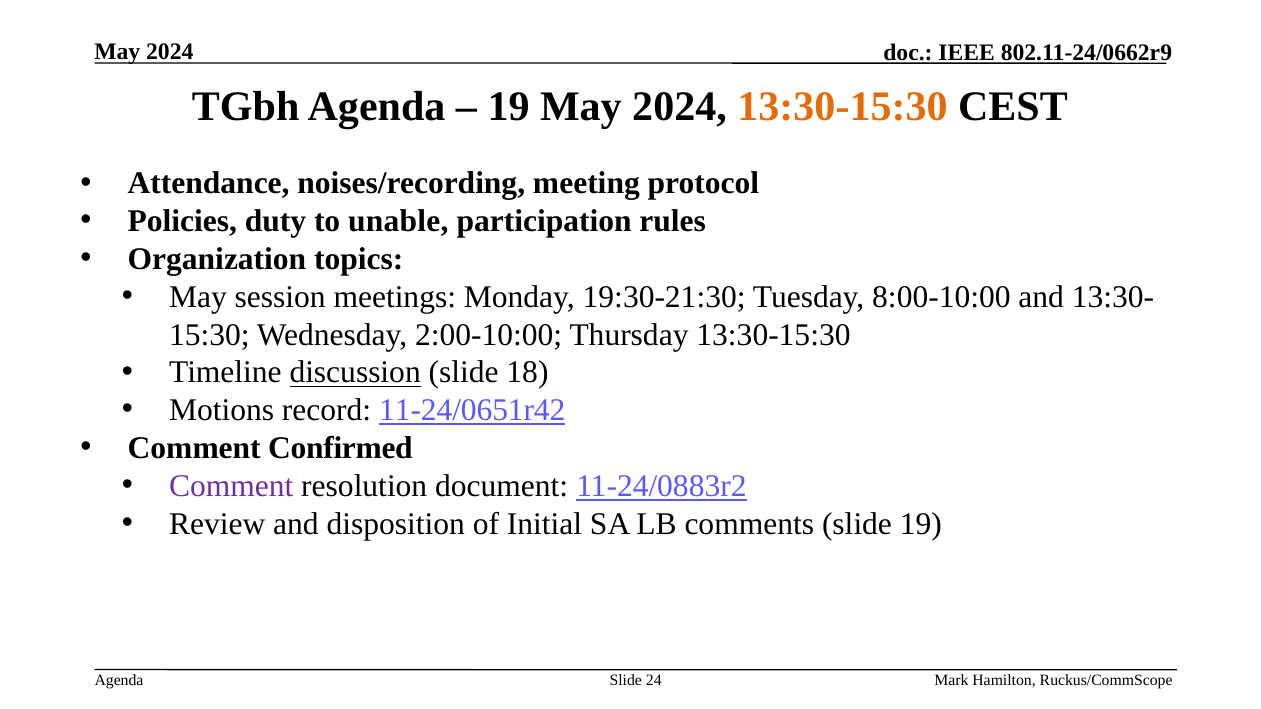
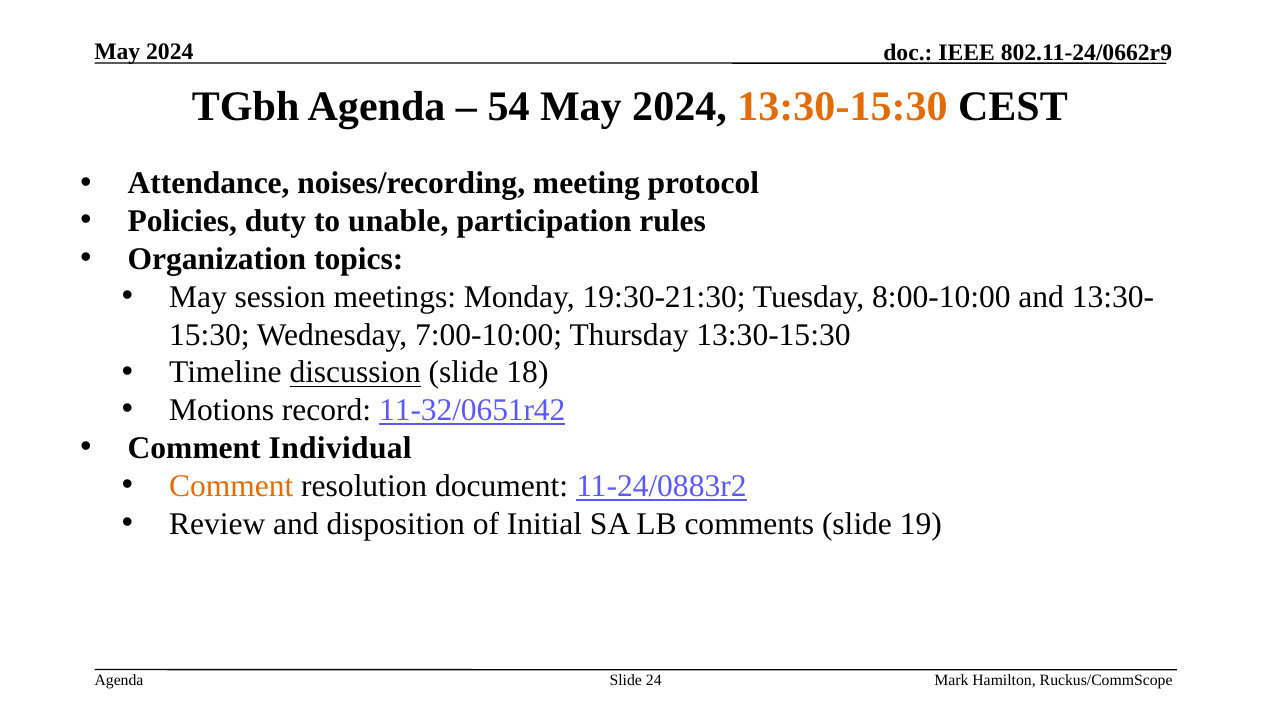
19: 19 -> 54 (509, 106)
2:00-10:00: 2:00-10:00 -> 7:00-10:00 (489, 335)
11-24/0651r42: 11-24/0651r42 -> 11-32/0651r42 (472, 410)
Confirmed: Confirmed -> Individual (340, 448)
Comment colour: purple -> orange (231, 486)
